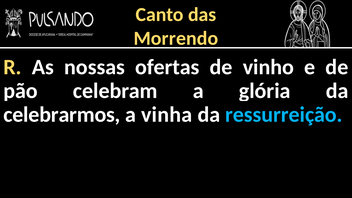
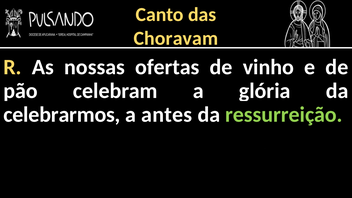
Morrendo: Morrendo -> Choravam (176, 38)
vinha: vinha -> antes (167, 115)
ressurreição colour: light blue -> light green (284, 115)
